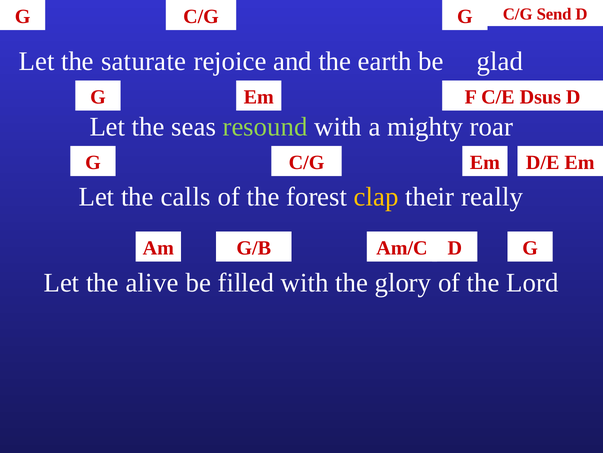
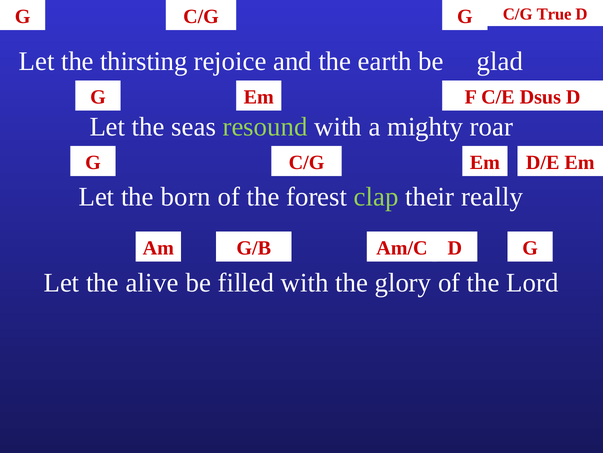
Send: Send -> True (554, 14)
saturate: saturate -> thirsting (144, 61)
calls: calls -> born (186, 197)
clap colour: yellow -> light green (376, 197)
